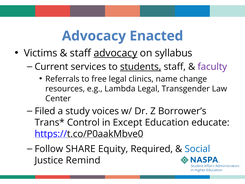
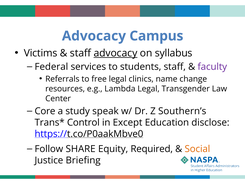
Enacted: Enacted -> Campus (156, 36)
Current: Current -> Federal (51, 67)
students underline: present -> none (141, 67)
Filed: Filed -> Core (45, 111)
voices: voices -> speak (105, 111)
Borrower’s: Borrower’s -> Southern’s (182, 111)
educate: educate -> disclose (210, 122)
Social colour: blue -> orange (197, 149)
Remind: Remind -> Briefing (83, 160)
